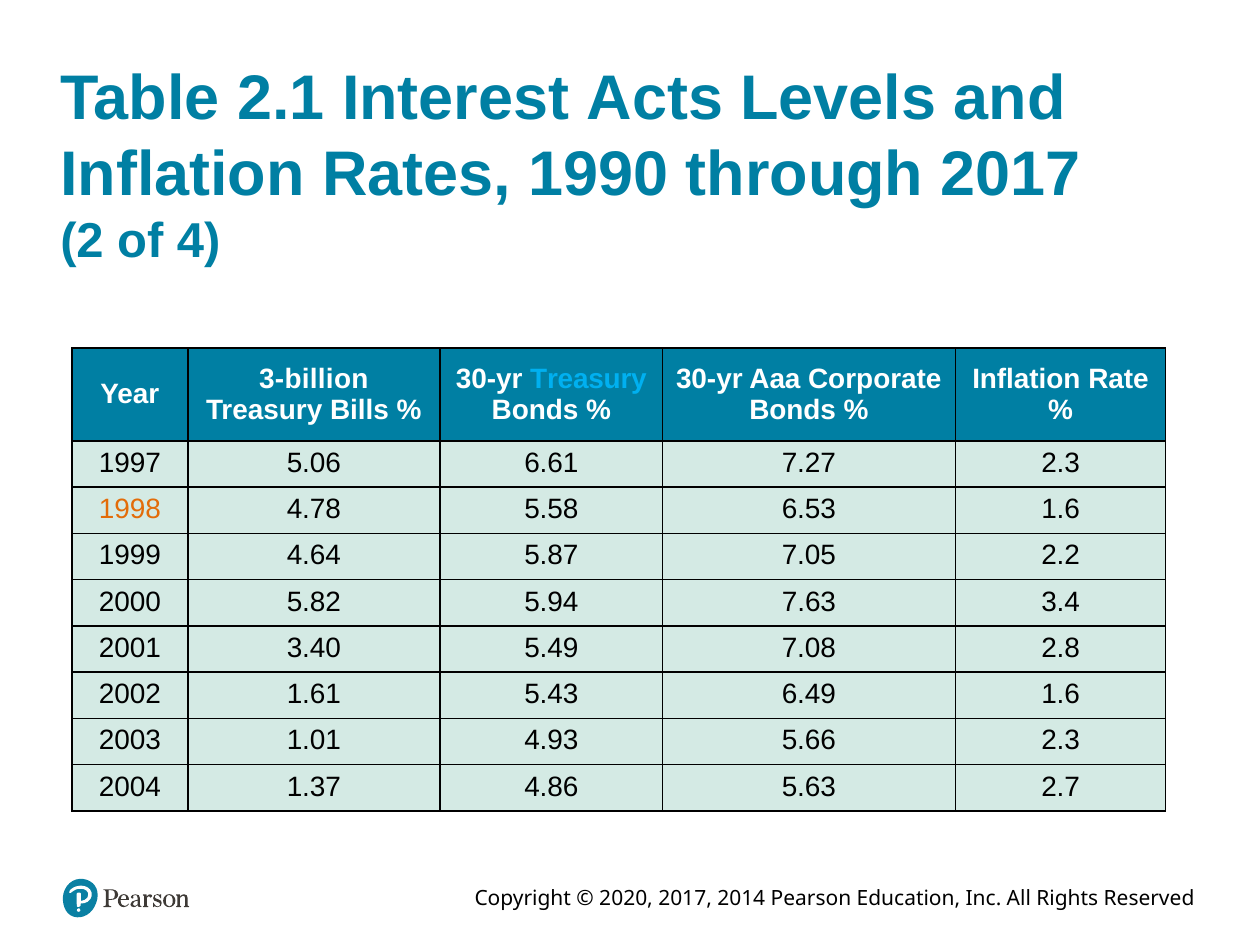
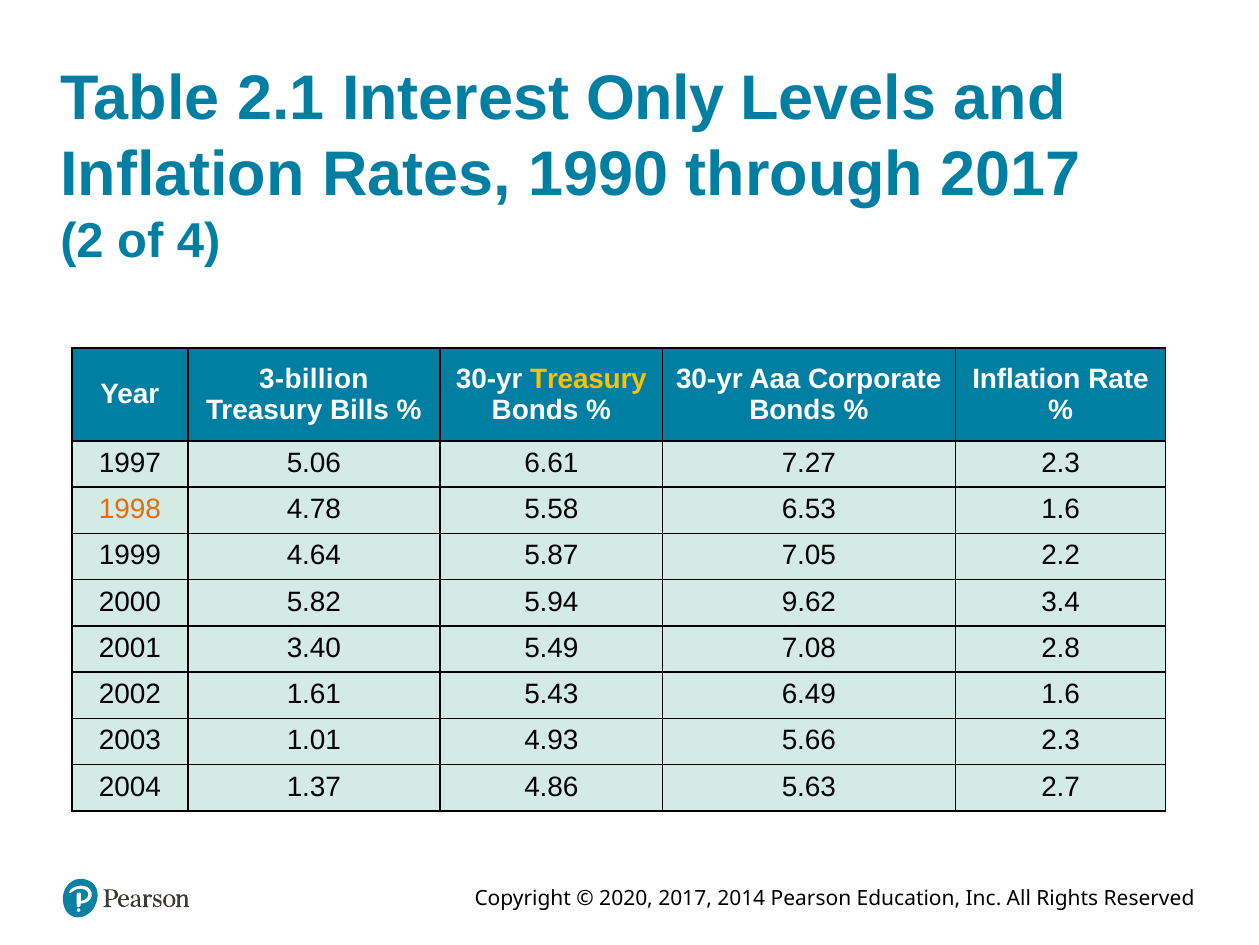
Acts: Acts -> Only (655, 99)
Treasury colour: light blue -> yellow (588, 379)
7.63: 7.63 -> 9.62 (809, 601)
